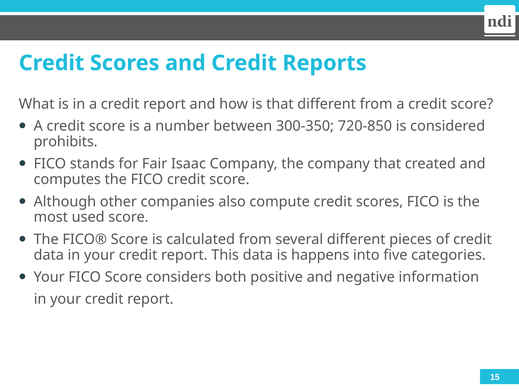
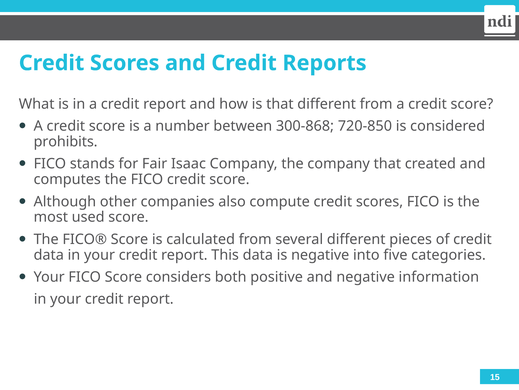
300-350: 300-350 -> 300-868 (305, 126)
is happens: happens -> negative (320, 254)
